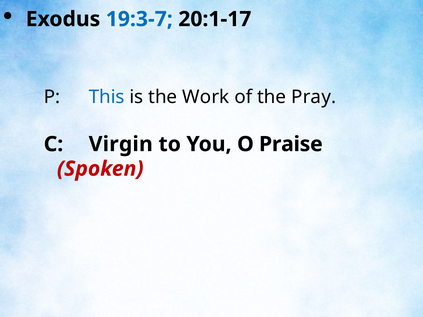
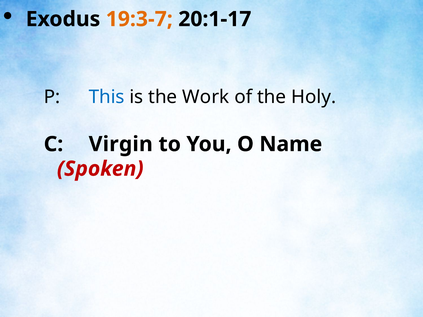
19:3-7 colour: blue -> orange (139, 19)
Pray: Pray -> Holy (314, 97)
Praise: Praise -> Name (291, 144)
